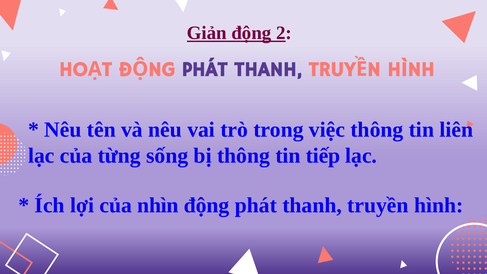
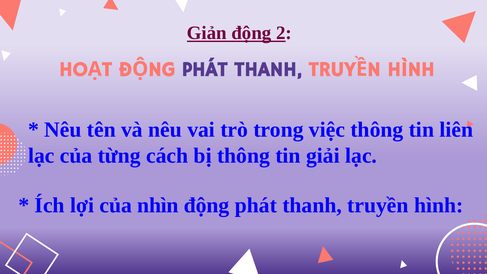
sống: sống -> cách (167, 156)
tiếp: tiếp -> giải (323, 156)
